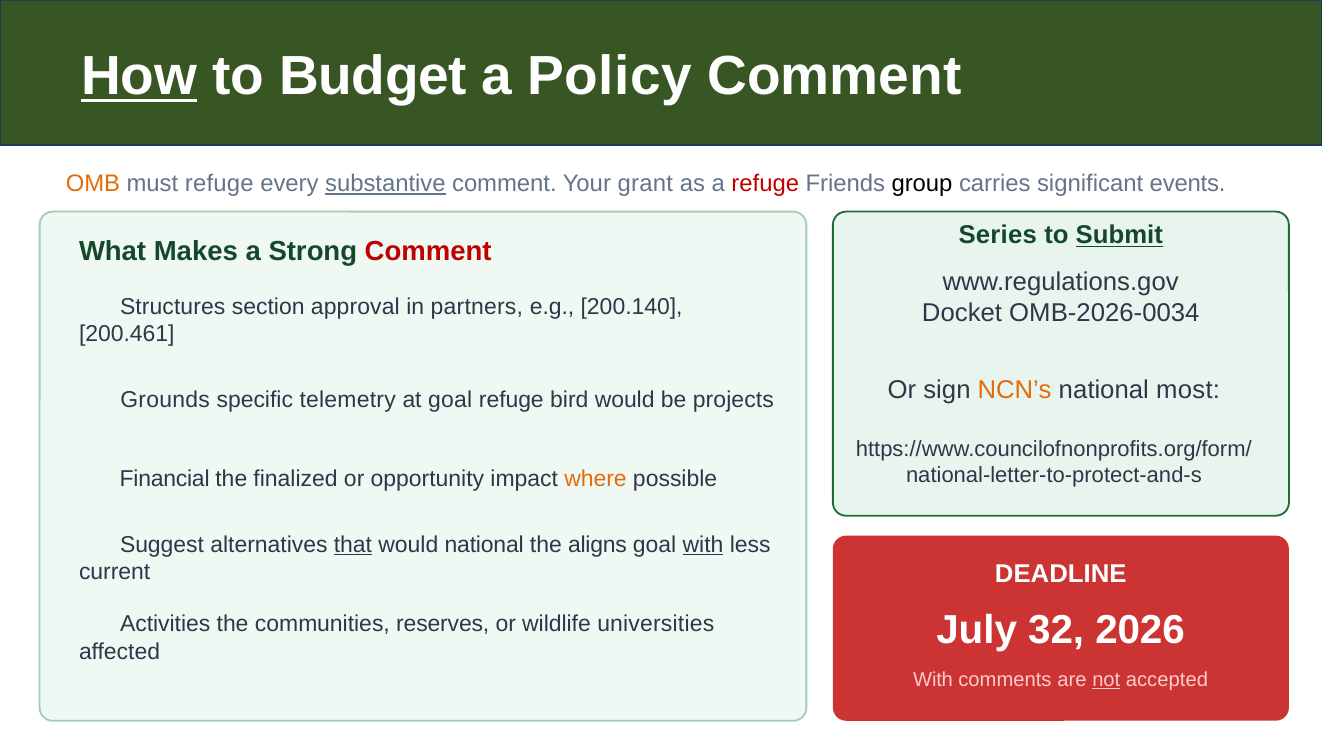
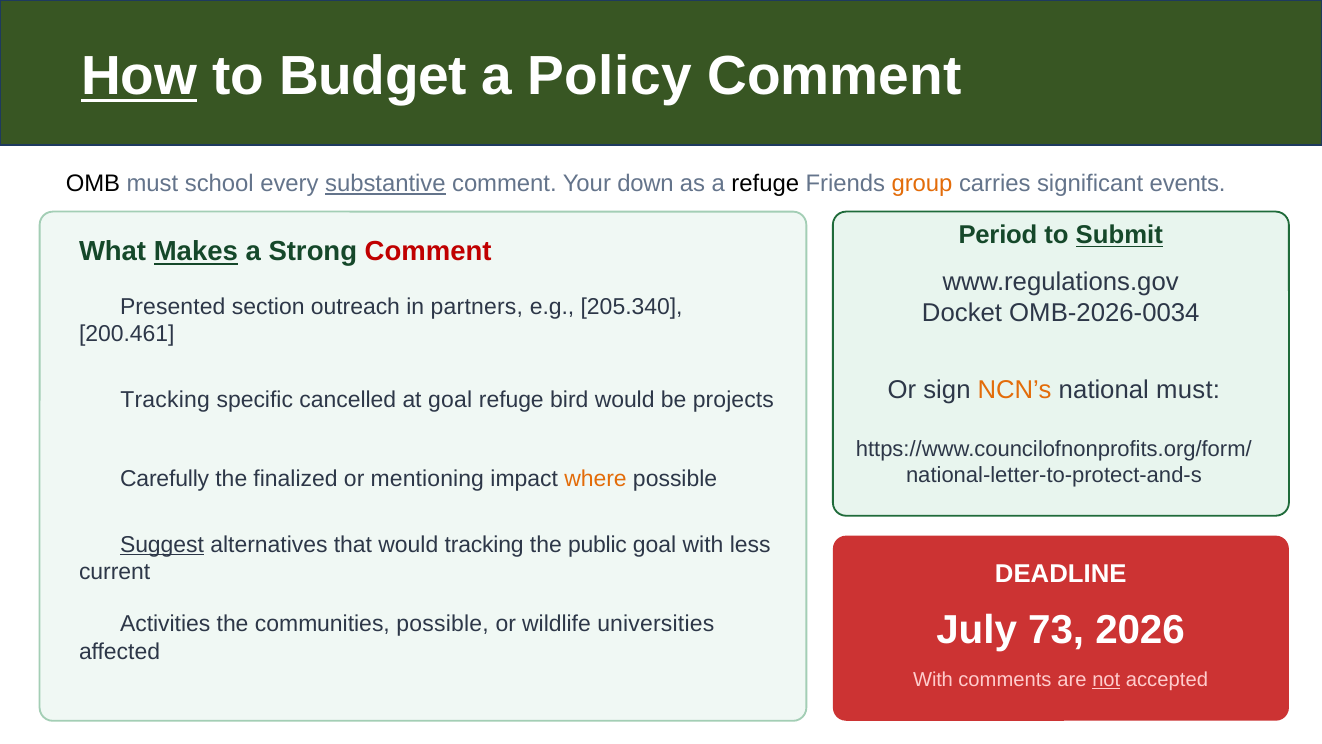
OMB colour: orange -> black (93, 183)
must refuge: refuge -> school (219, 183)
grant: grant -> down (646, 183)
refuge colour: red -> black (765, 183)
group colour: black -> orange (922, 183)
Series: Series -> Period (998, 235)
Makes underline: none -> present (196, 252)
Structures: Structures -> Presented (173, 306)
approval: approval -> outreach (355, 306)
200.140: 200.140 -> 205.340 (632, 306)
national most: most -> must (1188, 390)
Grounds: Grounds -> Tracking (165, 400)
telemetry: telemetry -> cancelled (348, 400)
Financial: Financial -> Carefully (165, 479)
opportunity: opportunity -> mentioning (427, 479)
Suggest underline: none -> present (162, 544)
that underline: present -> none (353, 544)
would national: national -> tracking (484, 544)
aligns: aligns -> public (597, 544)
with underline: present -> none (703, 544)
32: 32 -> 73 (1056, 630)
communities reserves: reserves -> possible (443, 624)
